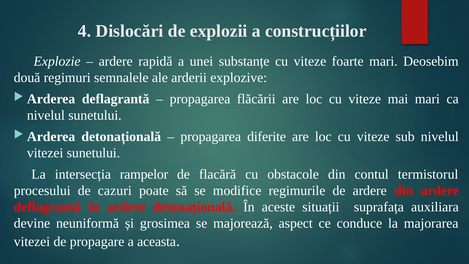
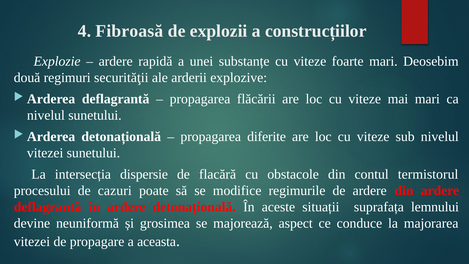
Dislocări: Dislocări -> Fibroasă (129, 31)
semnalele: semnalele -> securităţii (121, 78)
rampelor: rampelor -> dispersie (144, 174)
auxiliara: auxiliara -> lemnului (435, 207)
